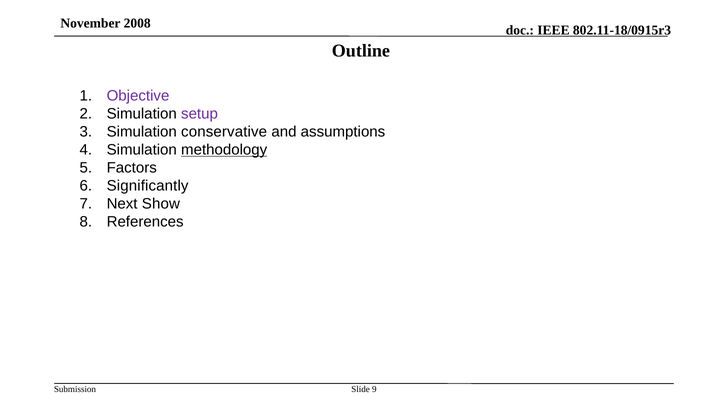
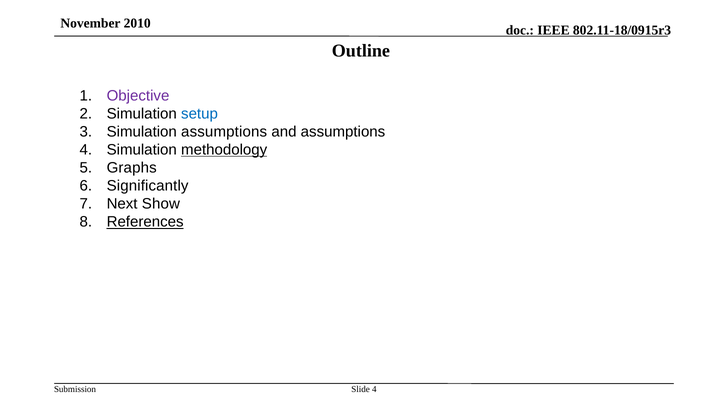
2008: 2008 -> 2010 (137, 23)
setup colour: purple -> blue (199, 114)
Simulation conservative: conservative -> assumptions (224, 132)
Factors: Factors -> Graphs (132, 168)
References underline: none -> present (145, 222)
Slide 9: 9 -> 4 (374, 390)
